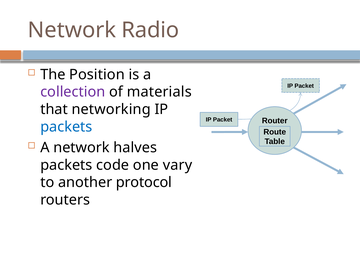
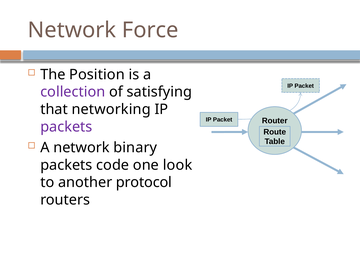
Radio: Radio -> Force (150, 30)
materials: materials -> satisfying (159, 92)
packets colour: blue -> purple (66, 127)
halves: halves -> binary (135, 148)
vary: vary -> look (178, 165)
